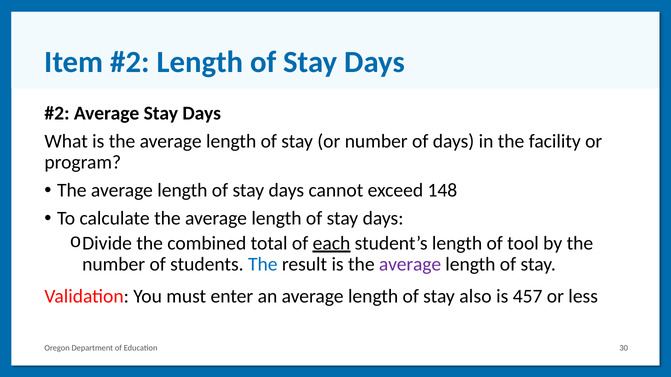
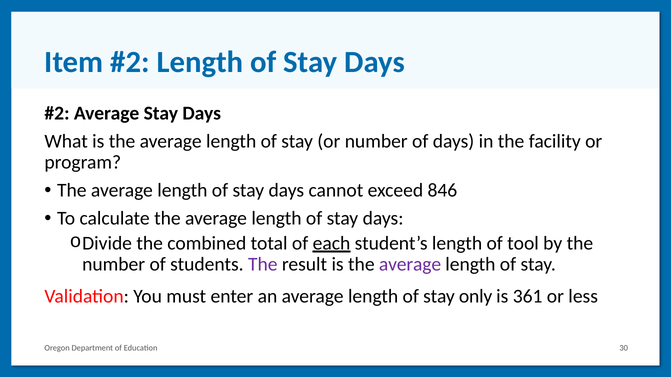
148: 148 -> 846 (442, 191)
The colour: blue -> purple (263, 264)
also: also -> only (476, 297)
457: 457 -> 361 (528, 297)
